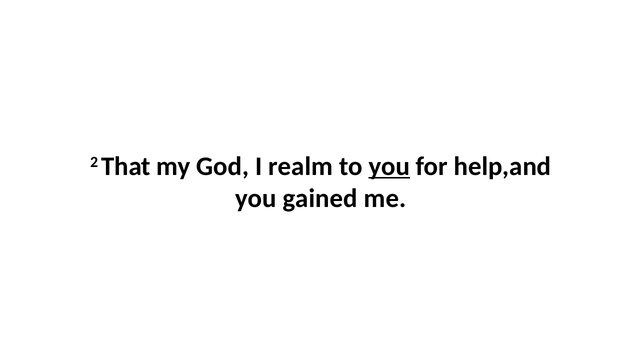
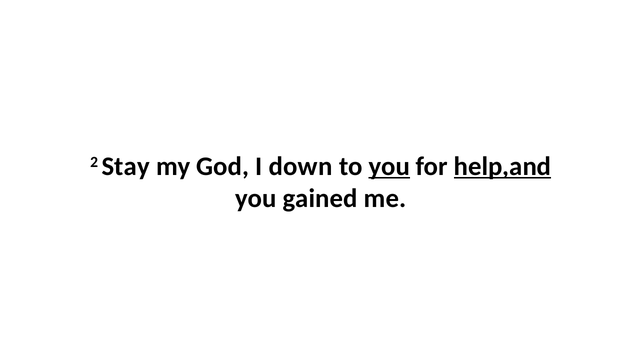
That: That -> Stay (126, 166)
realm: realm -> down (301, 166)
help,and underline: none -> present (502, 166)
